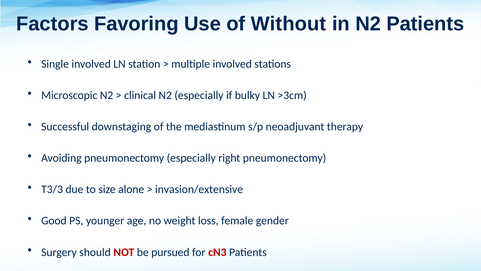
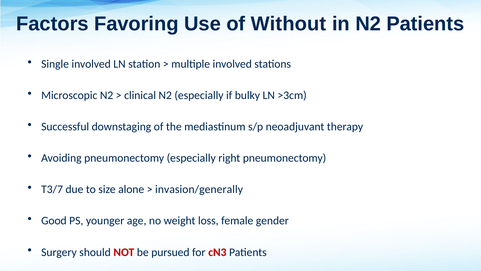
T3/3: T3/3 -> T3/7 (52, 189)
invasion/extensive: invasion/extensive -> invasion/generally (199, 189)
